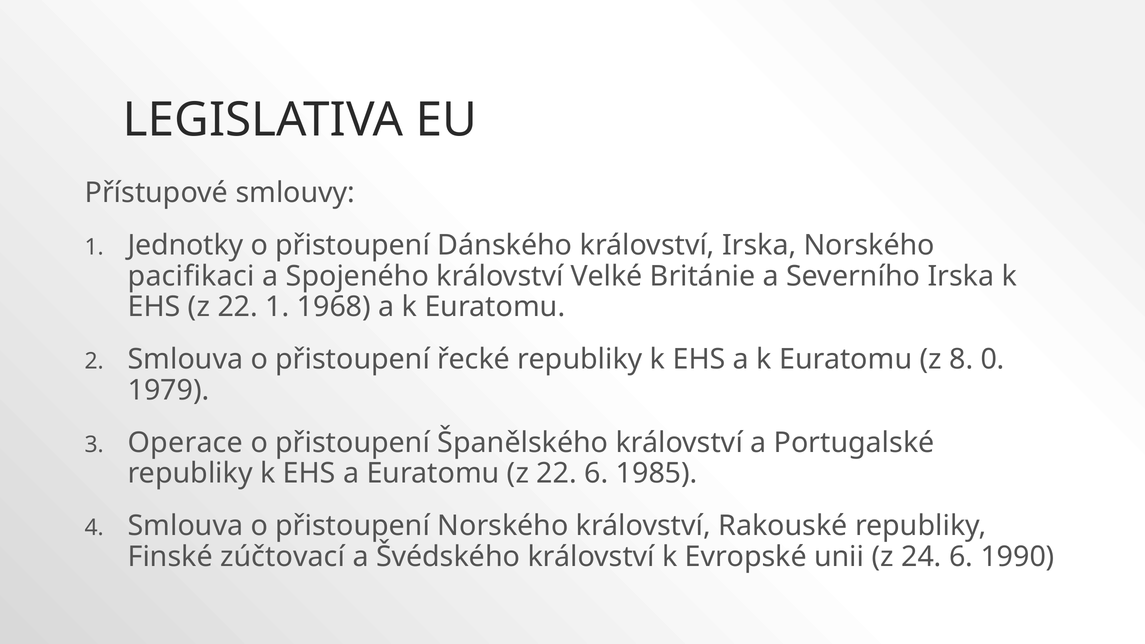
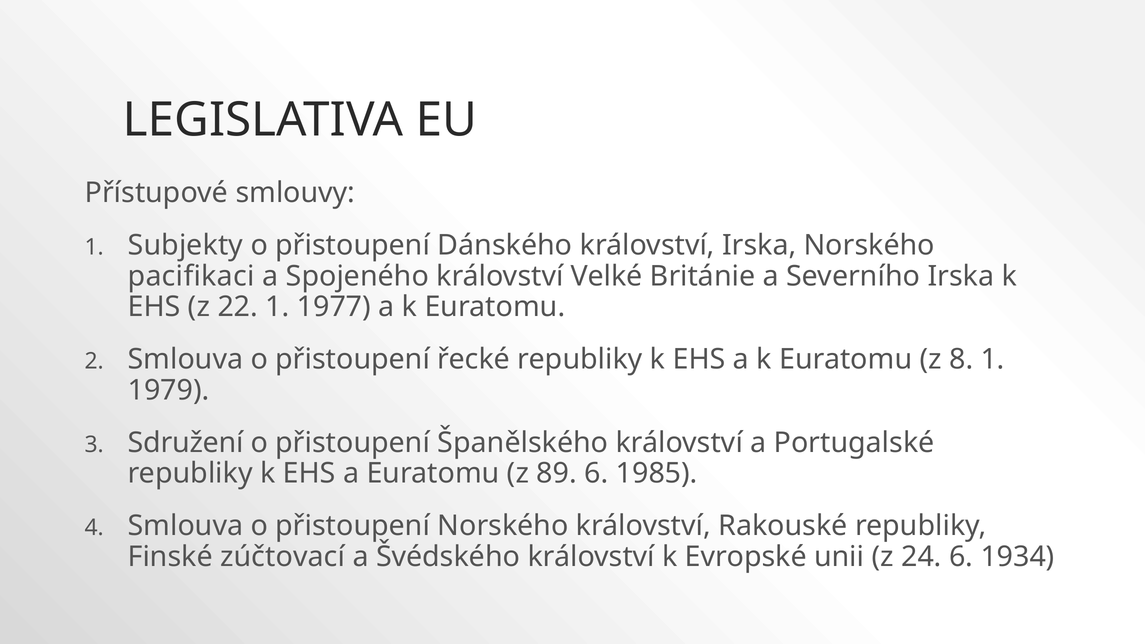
Jednotky: Jednotky -> Subjekty (185, 245)
1968: 1968 -> 1977 (334, 307)
8 0: 0 -> 1 (993, 359)
Operace: Operace -> Sdružení (186, 443)
Euratomu z 22: 22 -> 89 (557, 474)
1990: 1990 -> 1934 (1018, 557)
